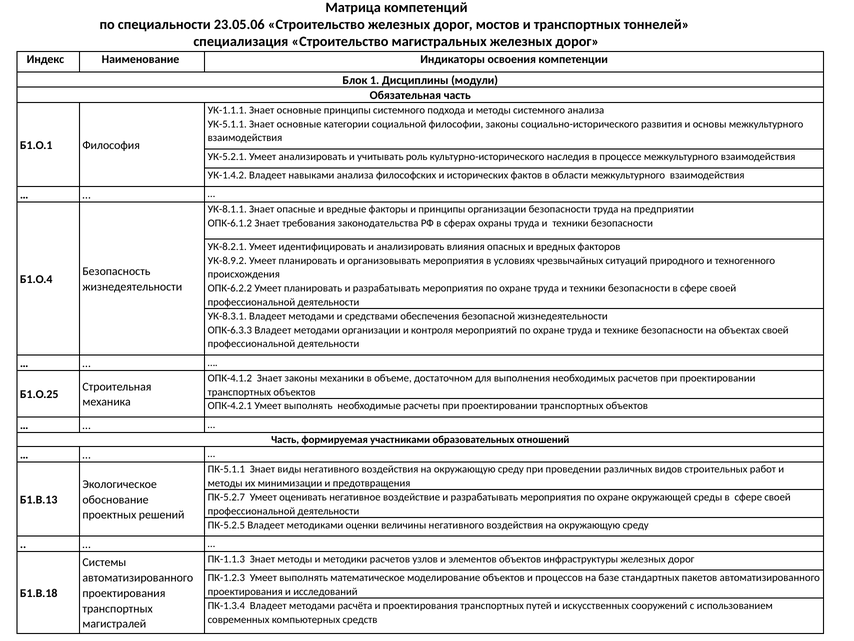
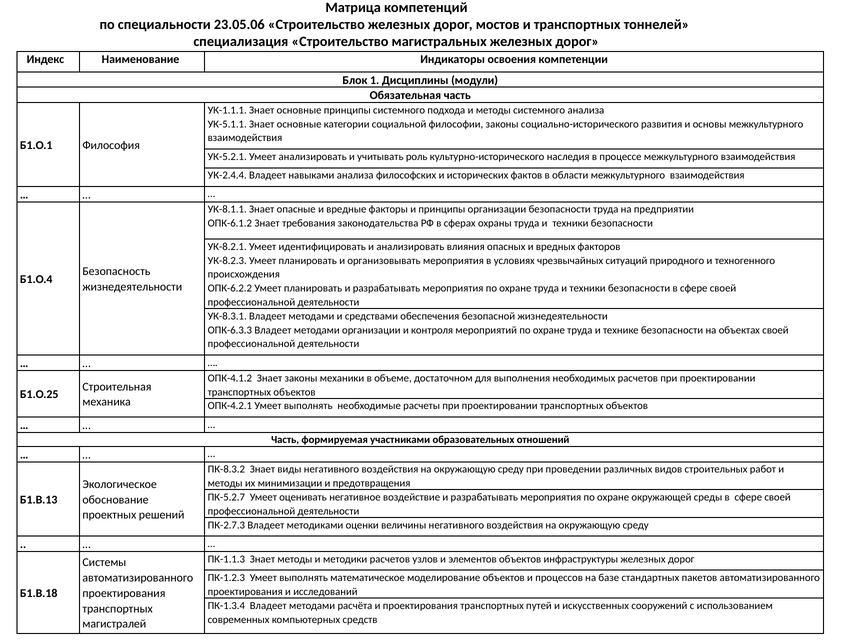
УК-1.4.2: УК-1.4.2 -> УК-2.4.4 (227, 175)
УК-8.9.2: УК-8.9.2 -> УК-8.2.3 (227, 260)
ПК-5.1.1: ПК-5.1.1 -> ПК-8.3.2 (226, 469)
ПК-5.2.5: ПК-5.2.5 -> ПК-2.7.3 (226, 525)
